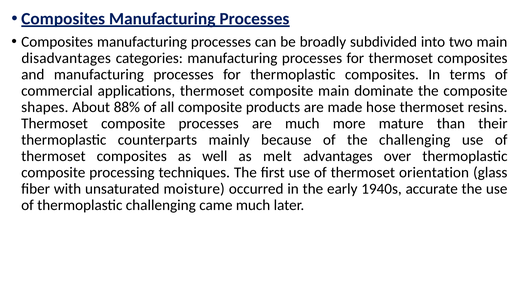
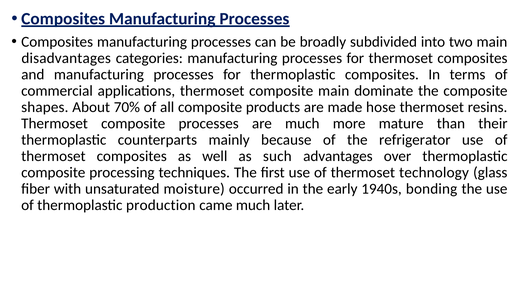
88%: 88% -> 70% (127, 107)
the challenging: challenging -> refrigerator (415, 140)
melt: melt -> such (277, 156)
orientation: orientation -> technology (434, 173)
accurate: accurate -> bonding (432, 189)
thermoplastic challenging: challenging -> production (161, 206)
